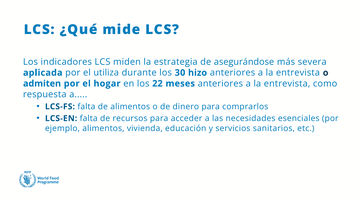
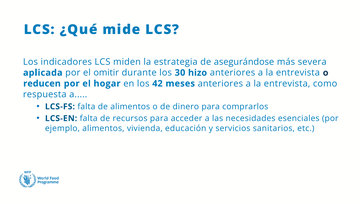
utiliza: utiliza -> omitir (106, 73)
admiten: admiten -> reducen (42, 84)
22: 22 -> 42 (157, 84)
